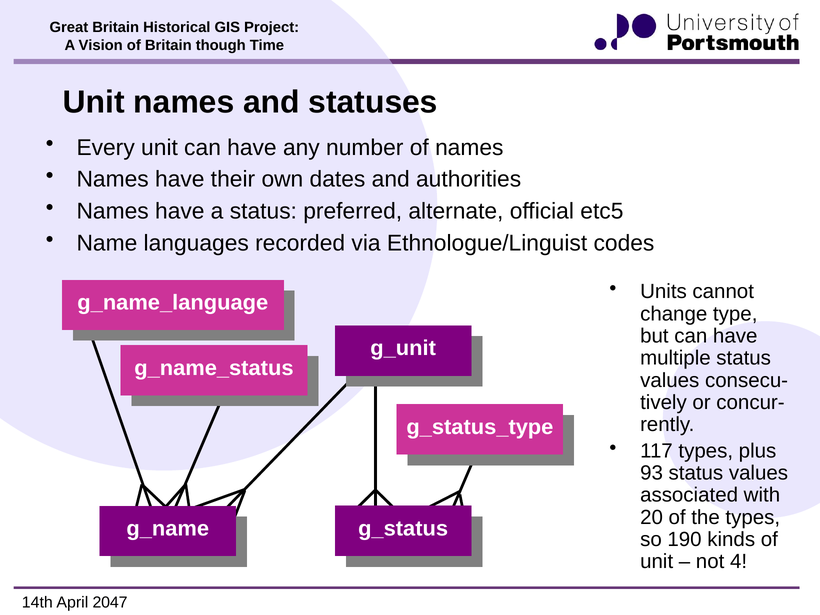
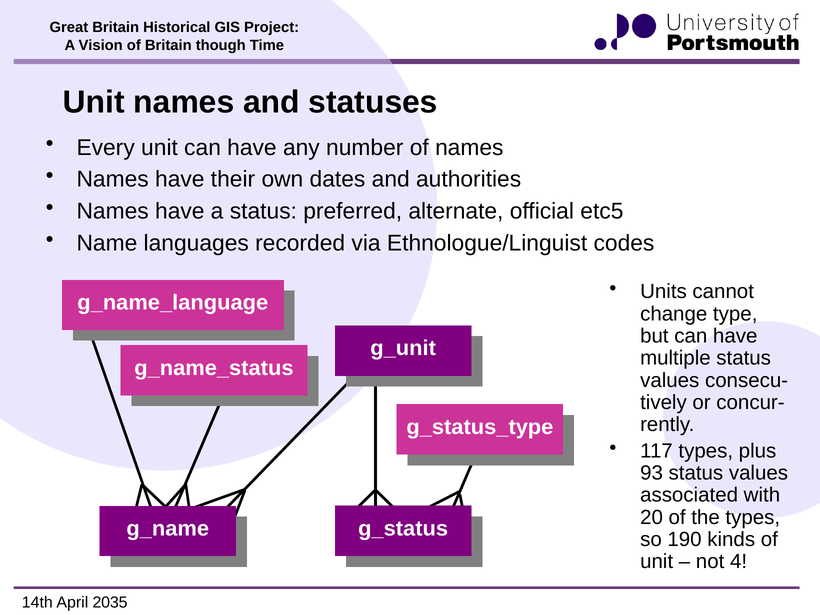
2047: 2047 -> 2035 (110, 602)
